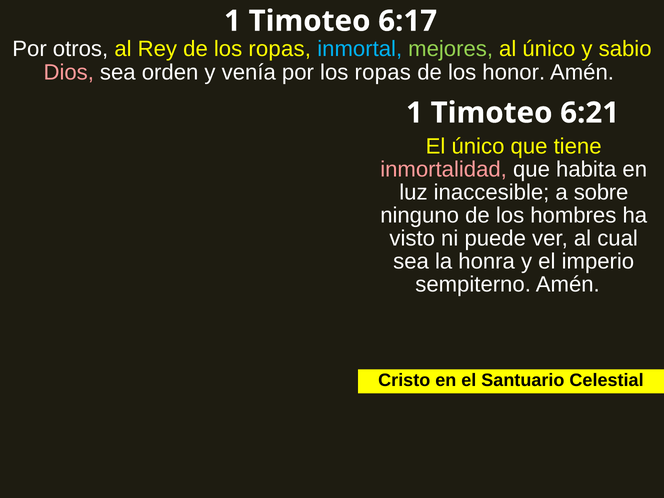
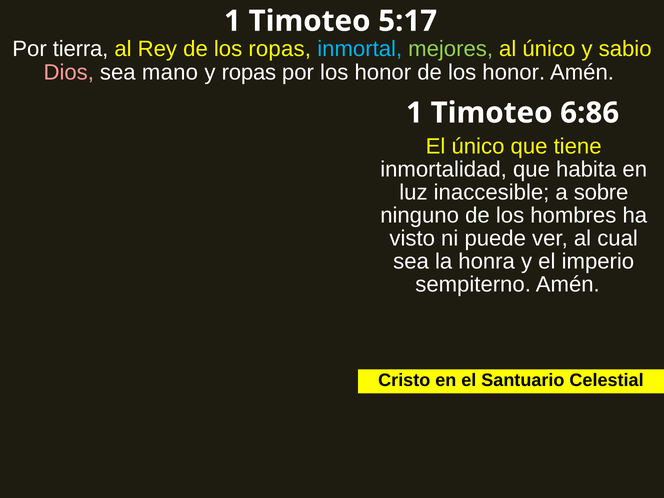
6:17: 6:17 -> 5:17 (408, 21)
otros: otros -> tierra (81, 49)
orden: orden -> mano (170, 72)
y venía: venía -> ropas (249, 72)
por los ropas: ropas -> honor (383, 72)
6:21: 6:21 -> 6:86 (590, 113)
inmortalidad colour: pink -> white (444, 169)
